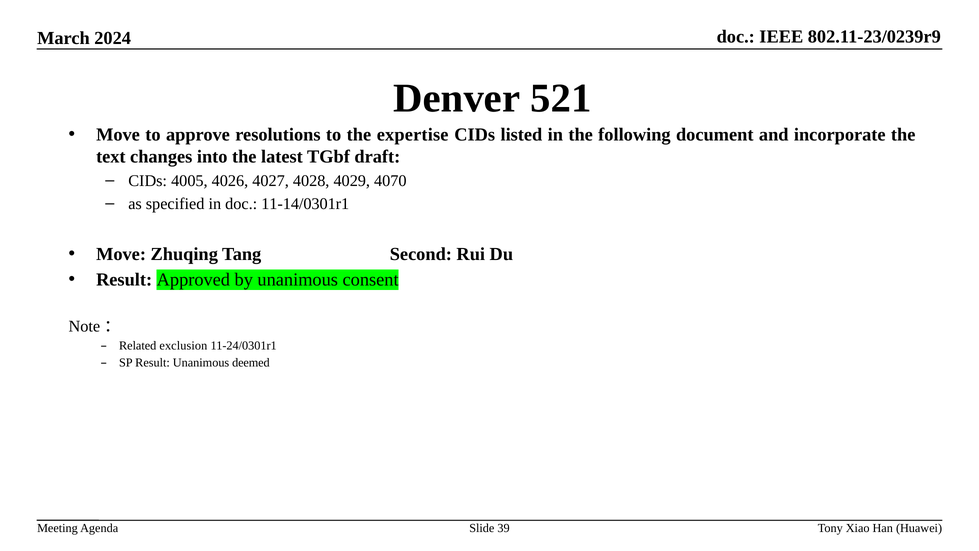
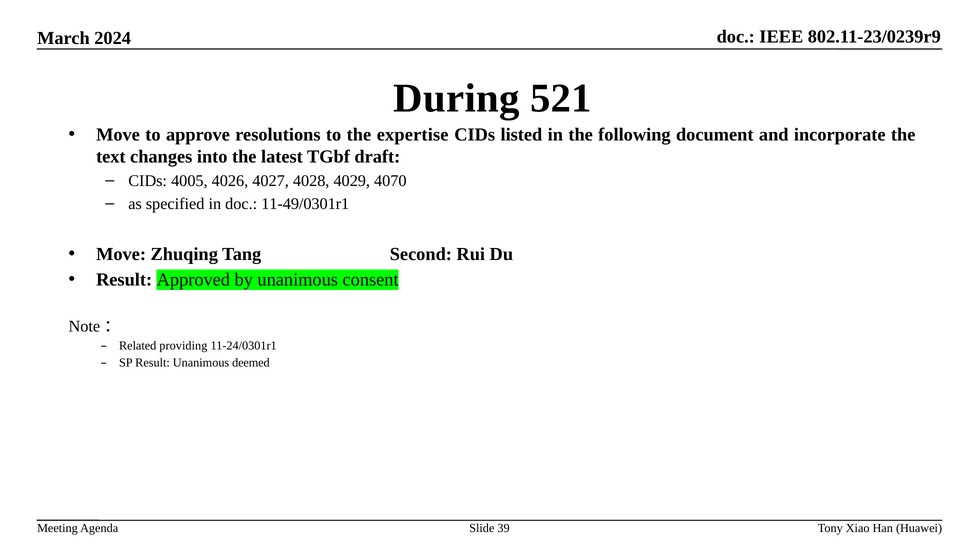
Denver: Denver -> During (457, 98)
11-14/0301r1: 11-14/0301r1 -> 11-49/0301r1 (305, 204)
exclusion: exclusion -> providing (183, 346)
